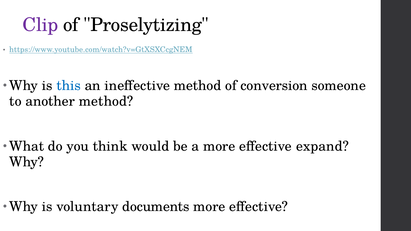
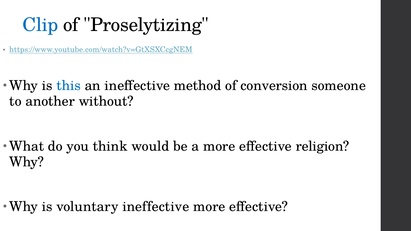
Clip colour: purple -> blue (41, 25)
another method: method -> without (106, 101)
expand: expand -> religion (323, 146)
voluntary documents: documents -> ineffective (156, 207)
